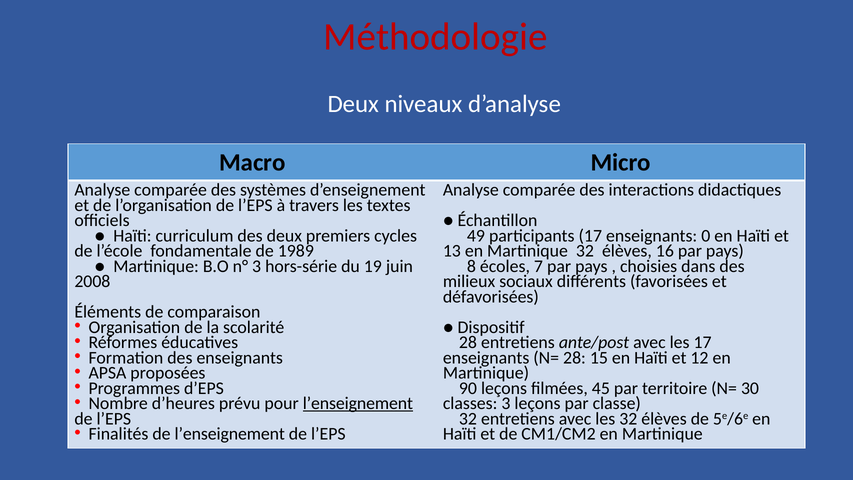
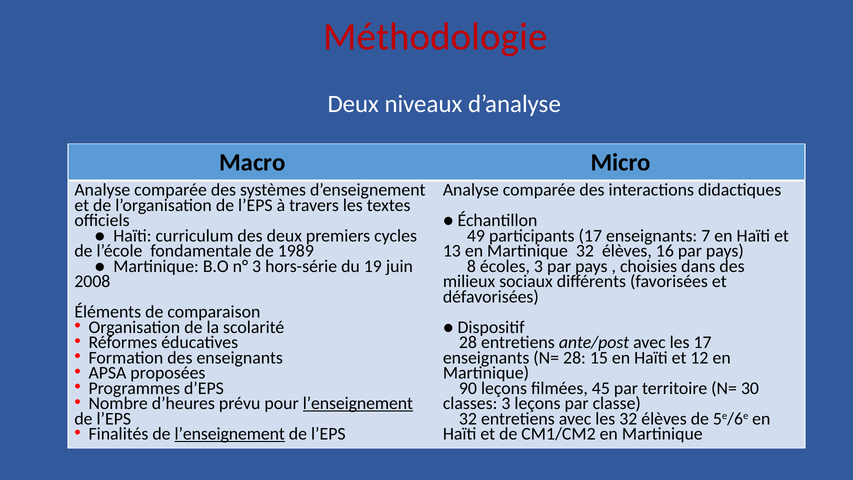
0: 0 -> 7 (706, 236)
écoles 7: 7 -> 3 (538, 266)
l’enseignement underline: none -> present (230, 434)
